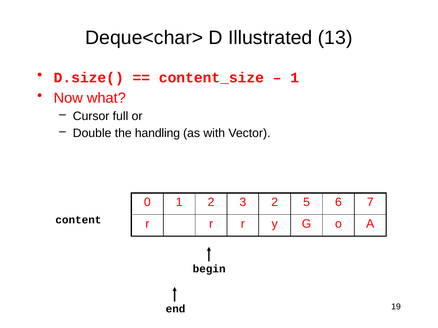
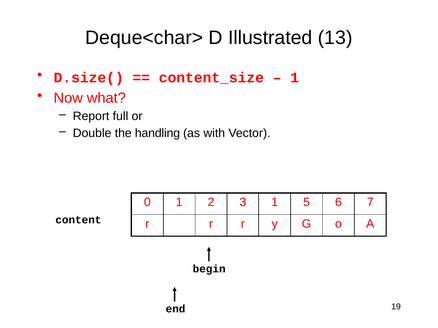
Cursor: Cursor -> Report (91, 116)
3 2: 2 -> 1 (275, 202)
